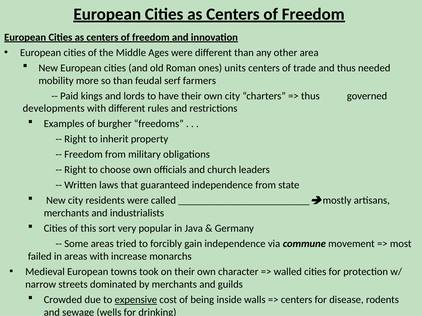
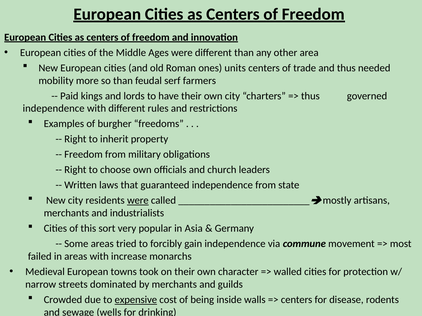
developments: developments -> independence (54, 109)
were underline: none -> present (138, 201)
Java: Java -> Asia (194, 229)
